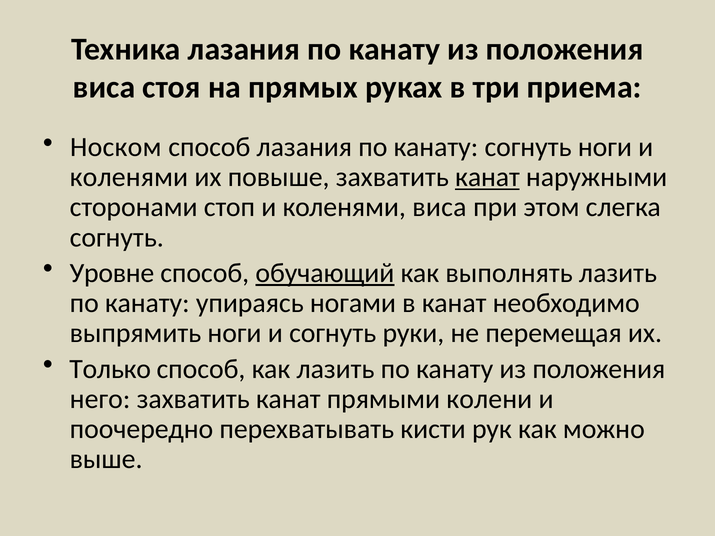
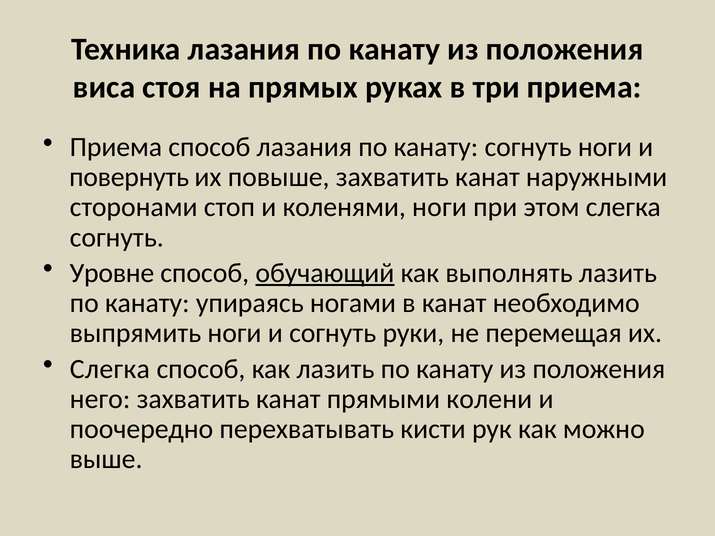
Носком: Носком -> Приема (116, 147)
коленями: коленями -> повернуть (129, 177)
канат underline: present -> none (487, 177)
коленями виса: виса -> ноги (439, 207)
Только: Только -> Слегка (110, 369)
